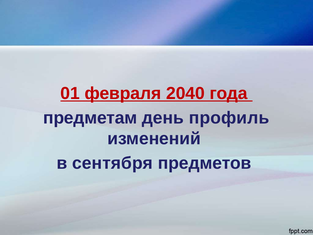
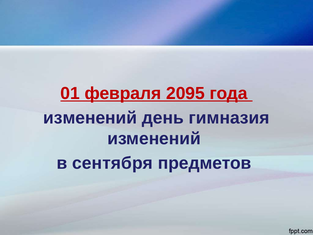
2040: 2040 -> 2095 (185, 93)
предметам: предметам -> изменений (90, 118)
профиль: профиль -> гимназия (229, 118)
